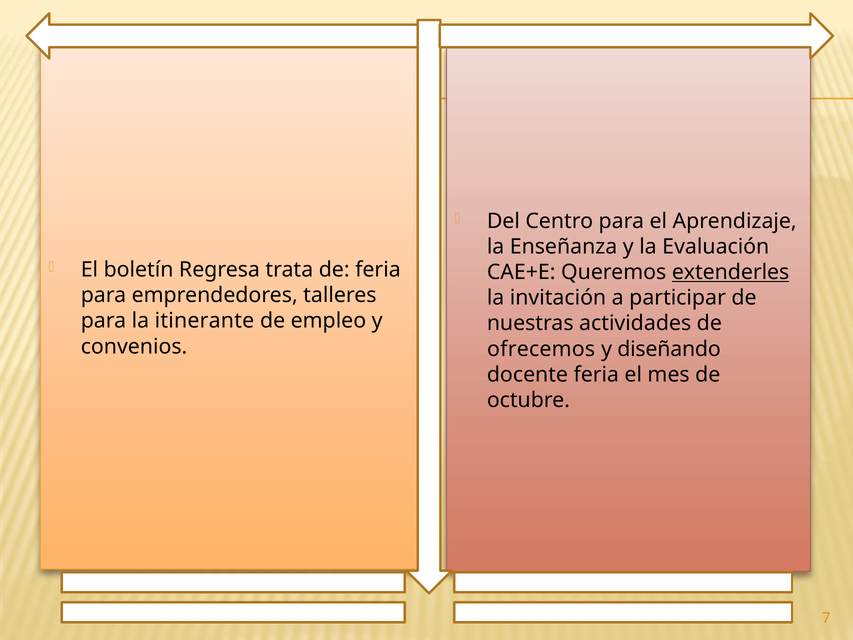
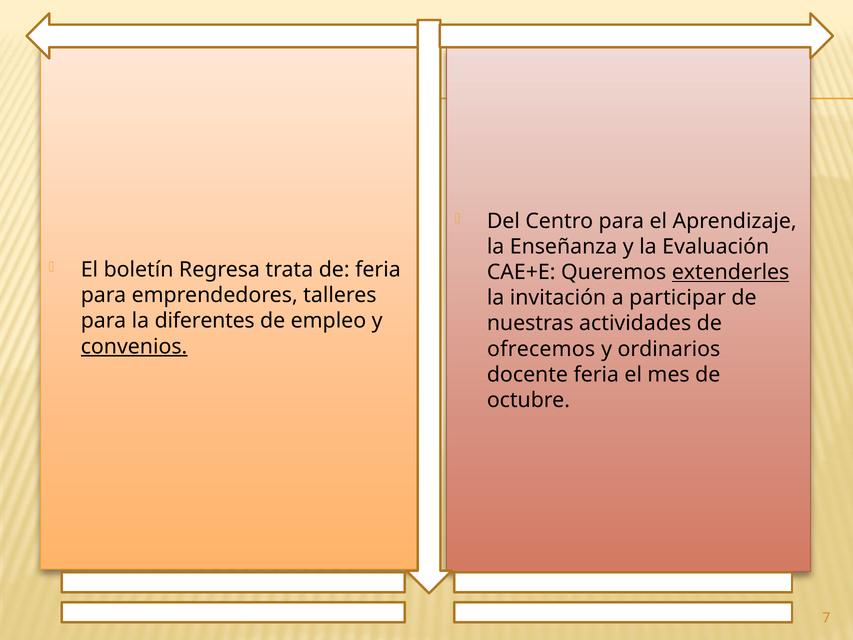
itinerante: itinerante -> diferentes (205, 321)
convenios underline: none -> present (134, 346)
diseñando: diseñando -> ordinarios (669, 349)
